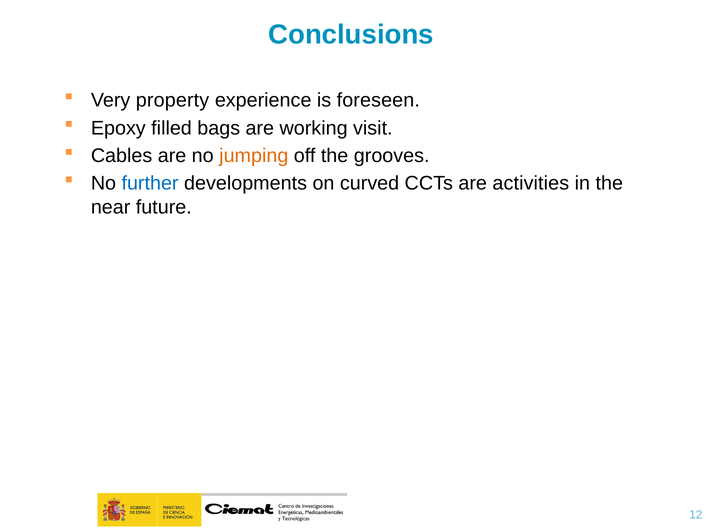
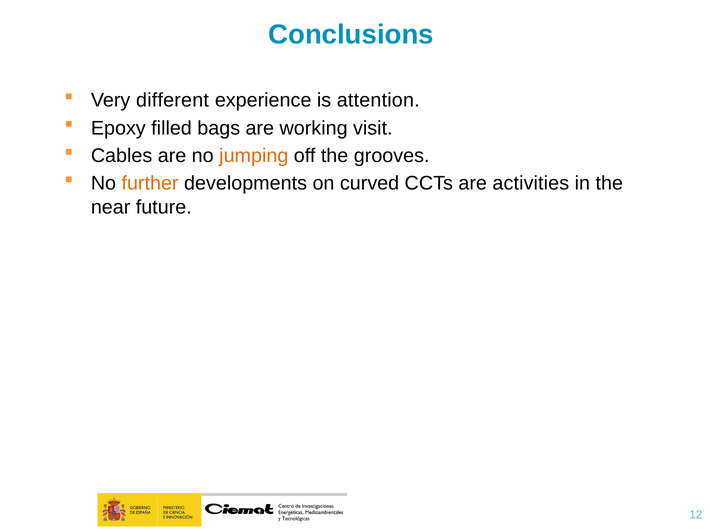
property: property -> different (173, 101)
foreseen: foreseen -> attention (378, 101)
further colour: blue -> orange (150, 184)
